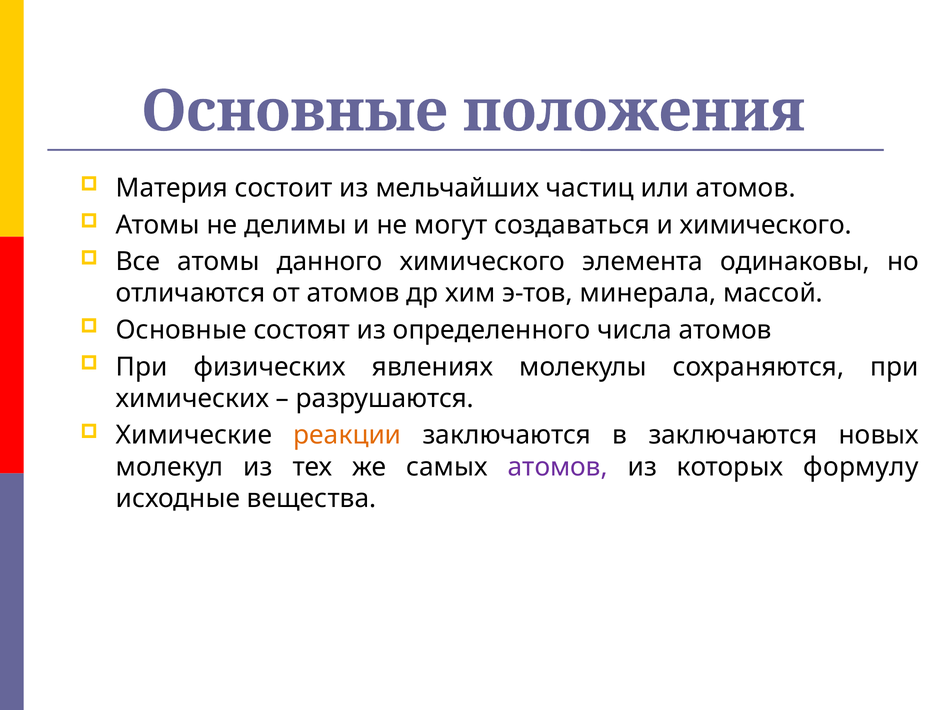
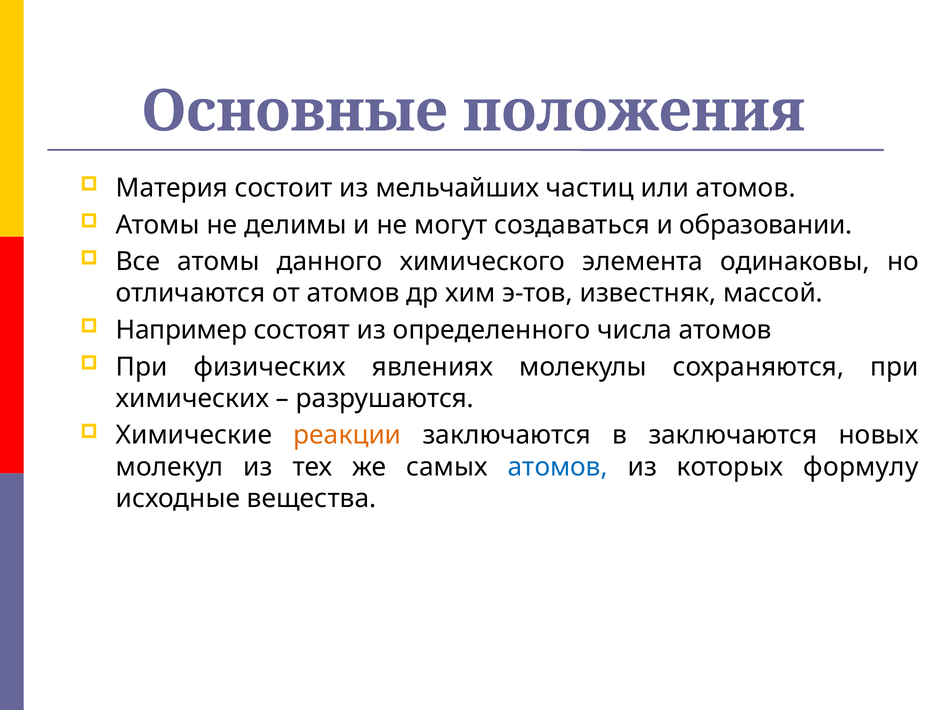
и химического: химического -> образовании (766, 225)
минерала: минерала -> известняк (648, 293)
Основные: Основные -> Например (181, 330)
атомов colour: purple -> blue (558, 467)
